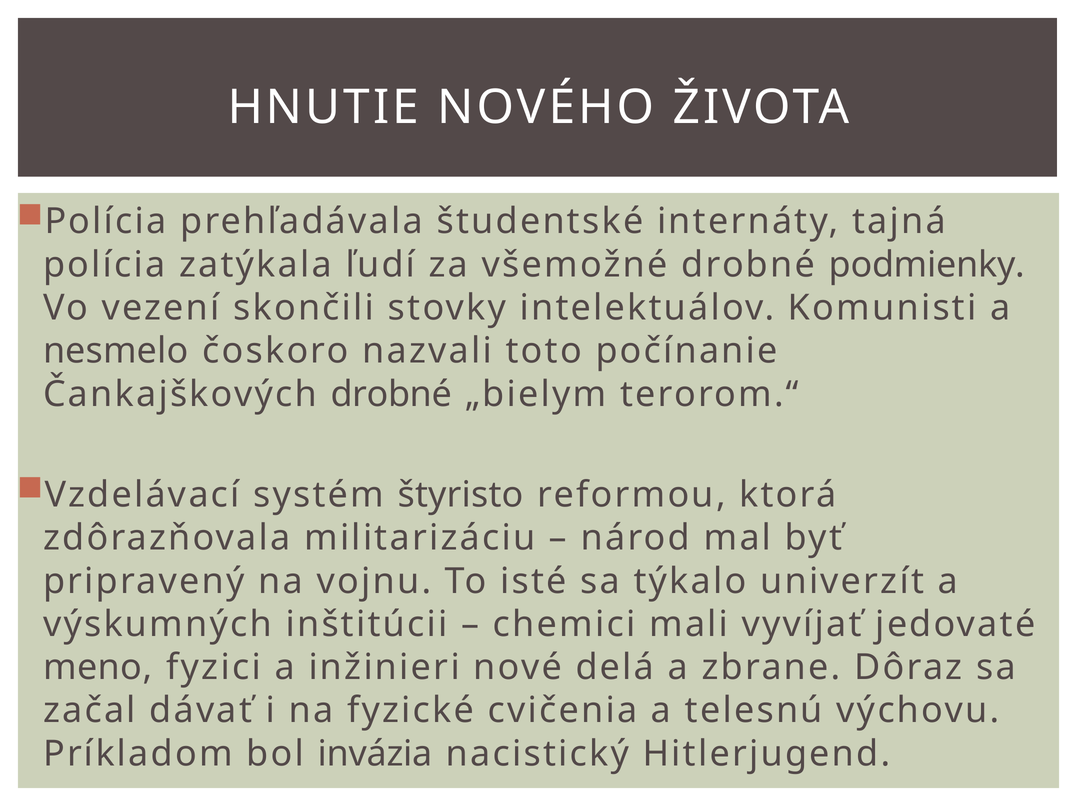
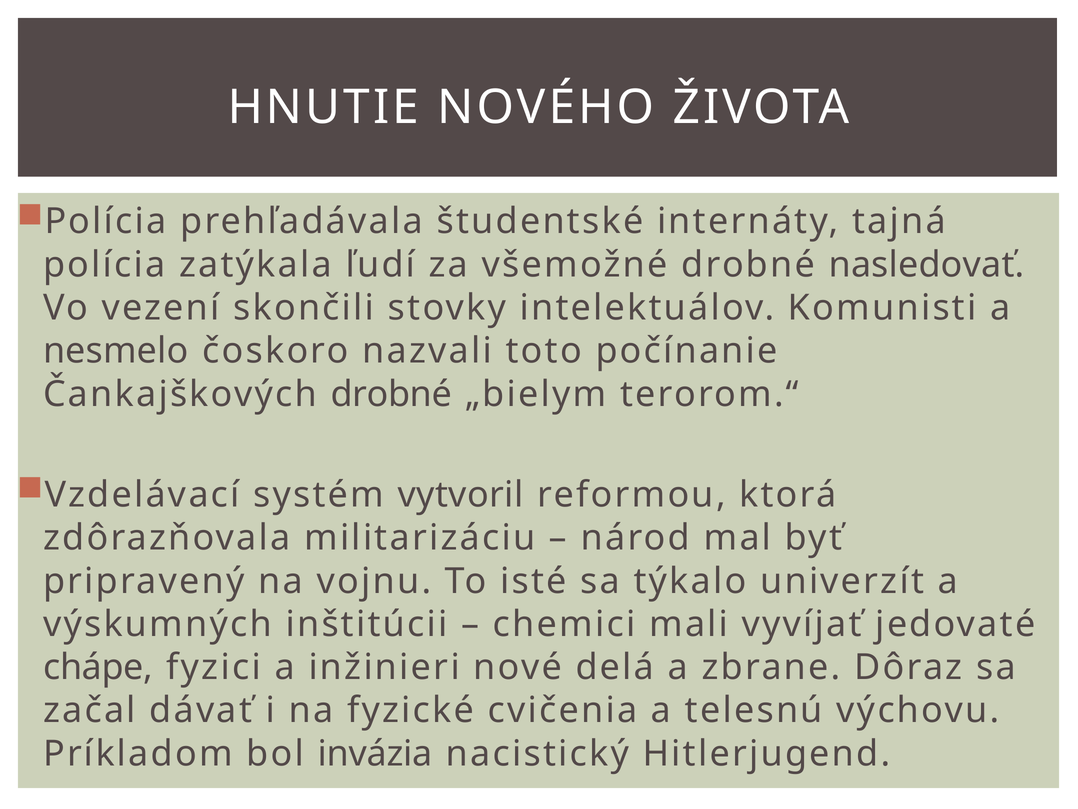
podmienky: podmienky -> nasledovať (927, 265)
štyristo: štyristo -> vytvoril (461, 495)
meno: meno -> chápe (98, 667)
